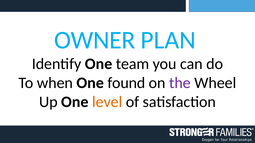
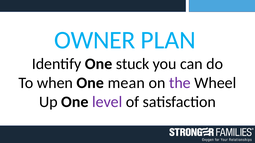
team: team -> stuck (133, 64)
found: found -> mean (126, 83)
level colour: orange -> purple (107, 102)
